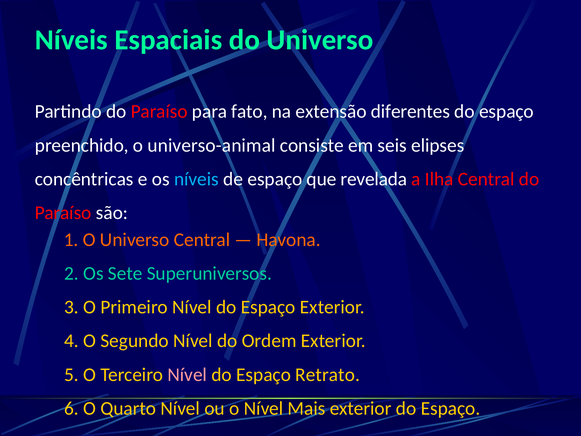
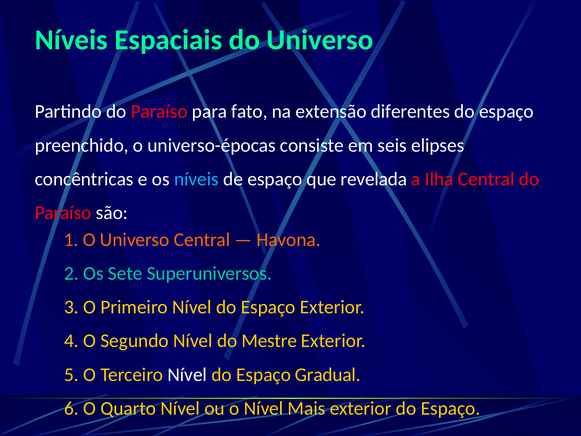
universo-animal: universo-animal -> universo-épocas (212, 145)
Ordem: Ordem -> Mestre (269, 341)
Nível colour: pink -> white (187, 374)
Retrato: Retrato -> Gradual (328, 374)
